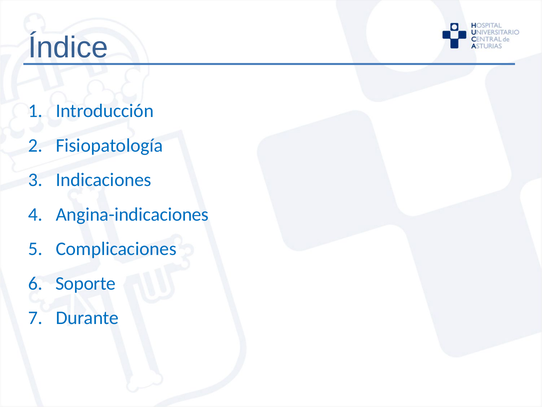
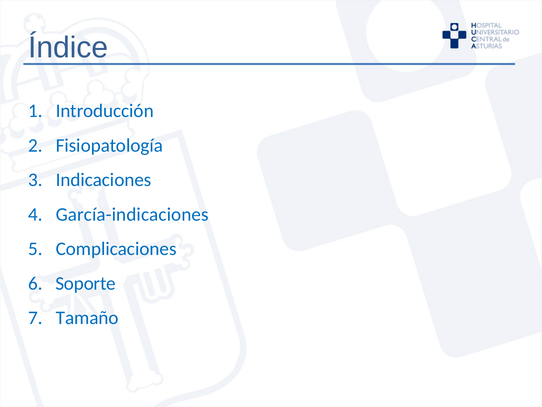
Angina-indicaciones: Angina-indicaciones -> García-indicaciones (132, 214)
Durante: Durante -> Tamaño (87, 317)
